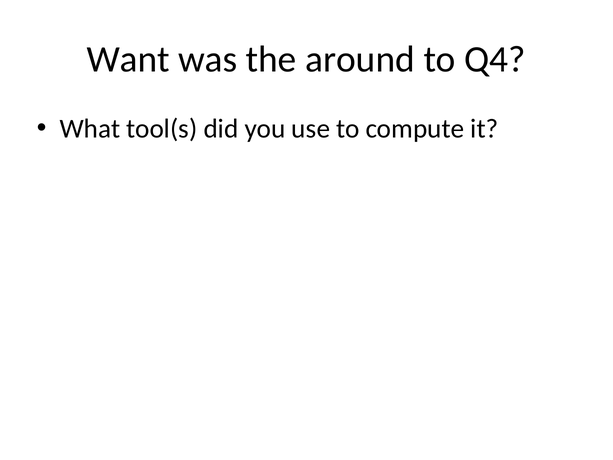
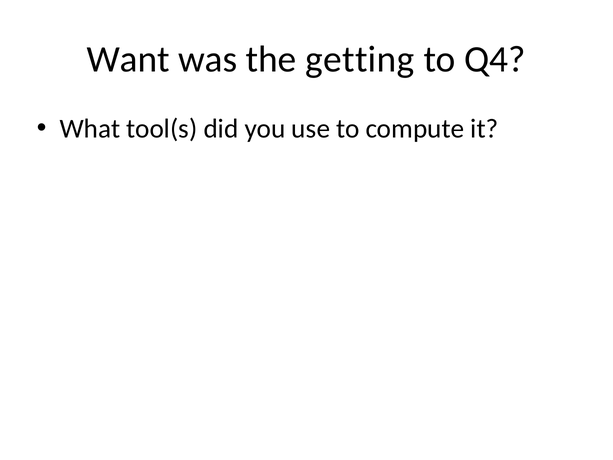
around: around -> getting (360, 59)
